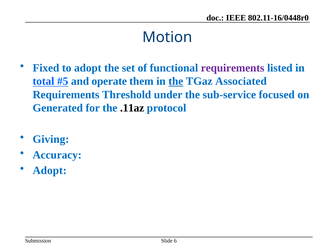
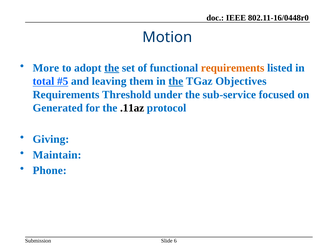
Fixed: Fixed -> More (46, 68)
the underline: none -> present (112, 68)
requirements colour: purple -> orange (233, 68)
operate: operate -> leaving (109, 81)
Associated: Associated -> Objectives (241, 81)
Accuracy: Accuracy -> Maintain (57, 155)
Adopt: Adopt -> Phone (50, 171)
